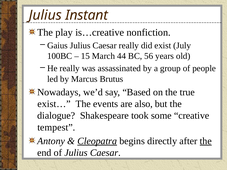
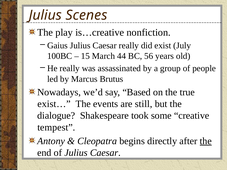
Instant: Instant -> Scenes (86, 15)
also: also -> still (144, 104)
Cleopatra underline: present -> none (97, 141)
